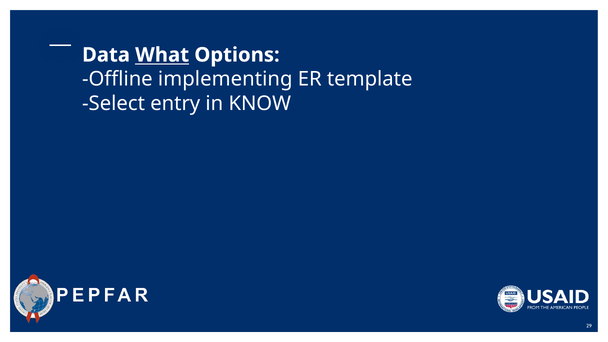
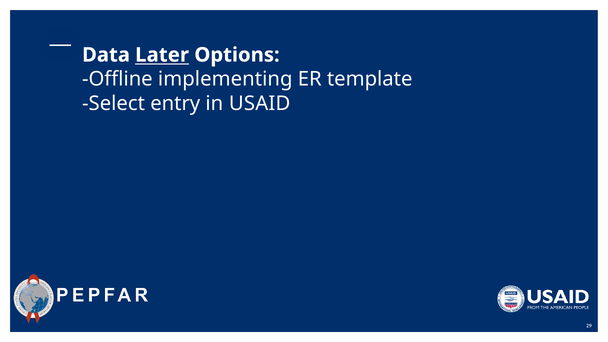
What: What -> Later (162, 55)
KNOW: KNOW -> USAID (260, 104)
